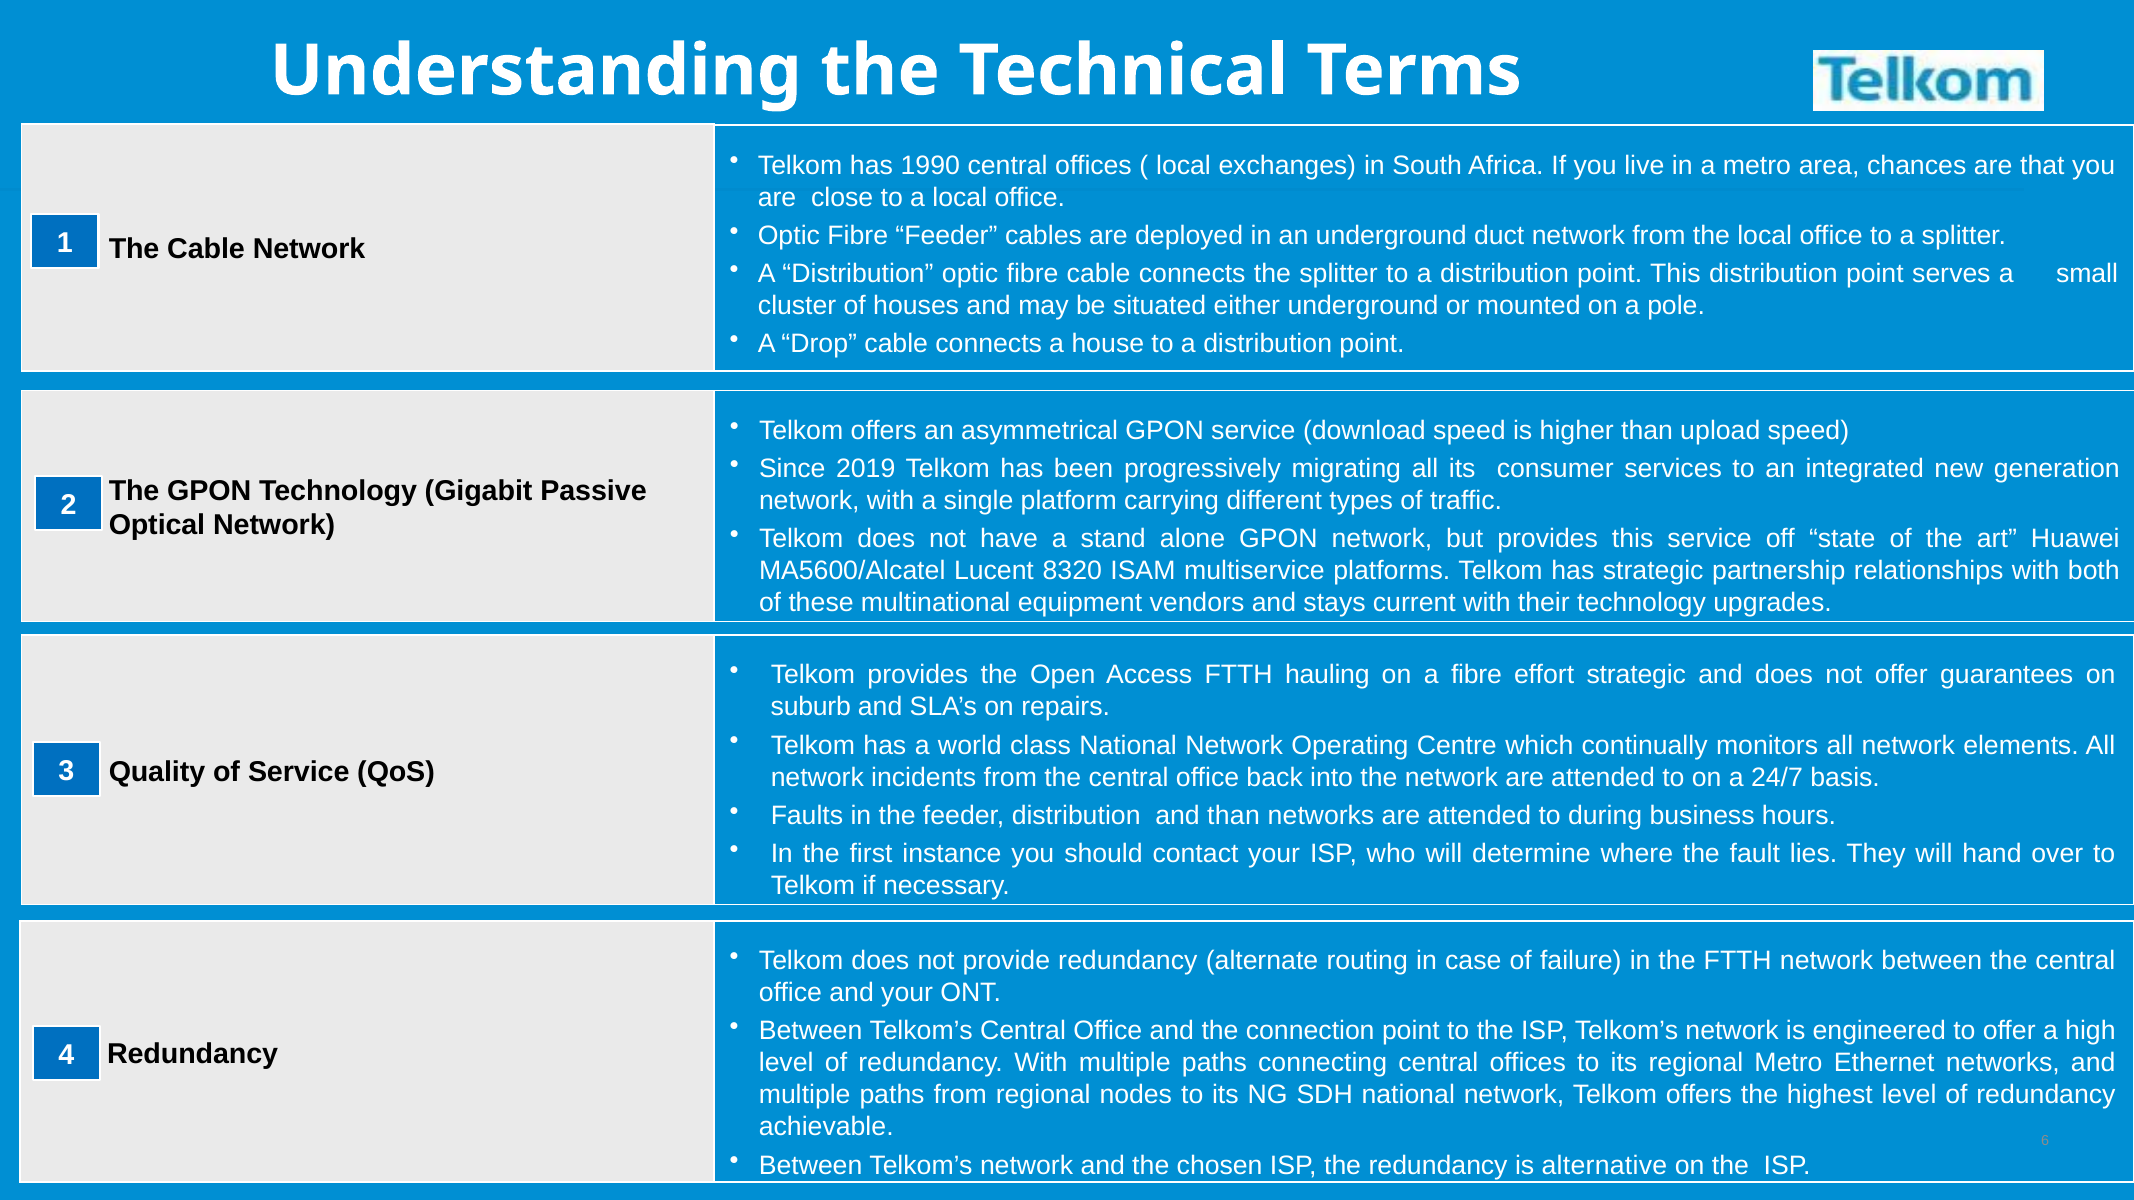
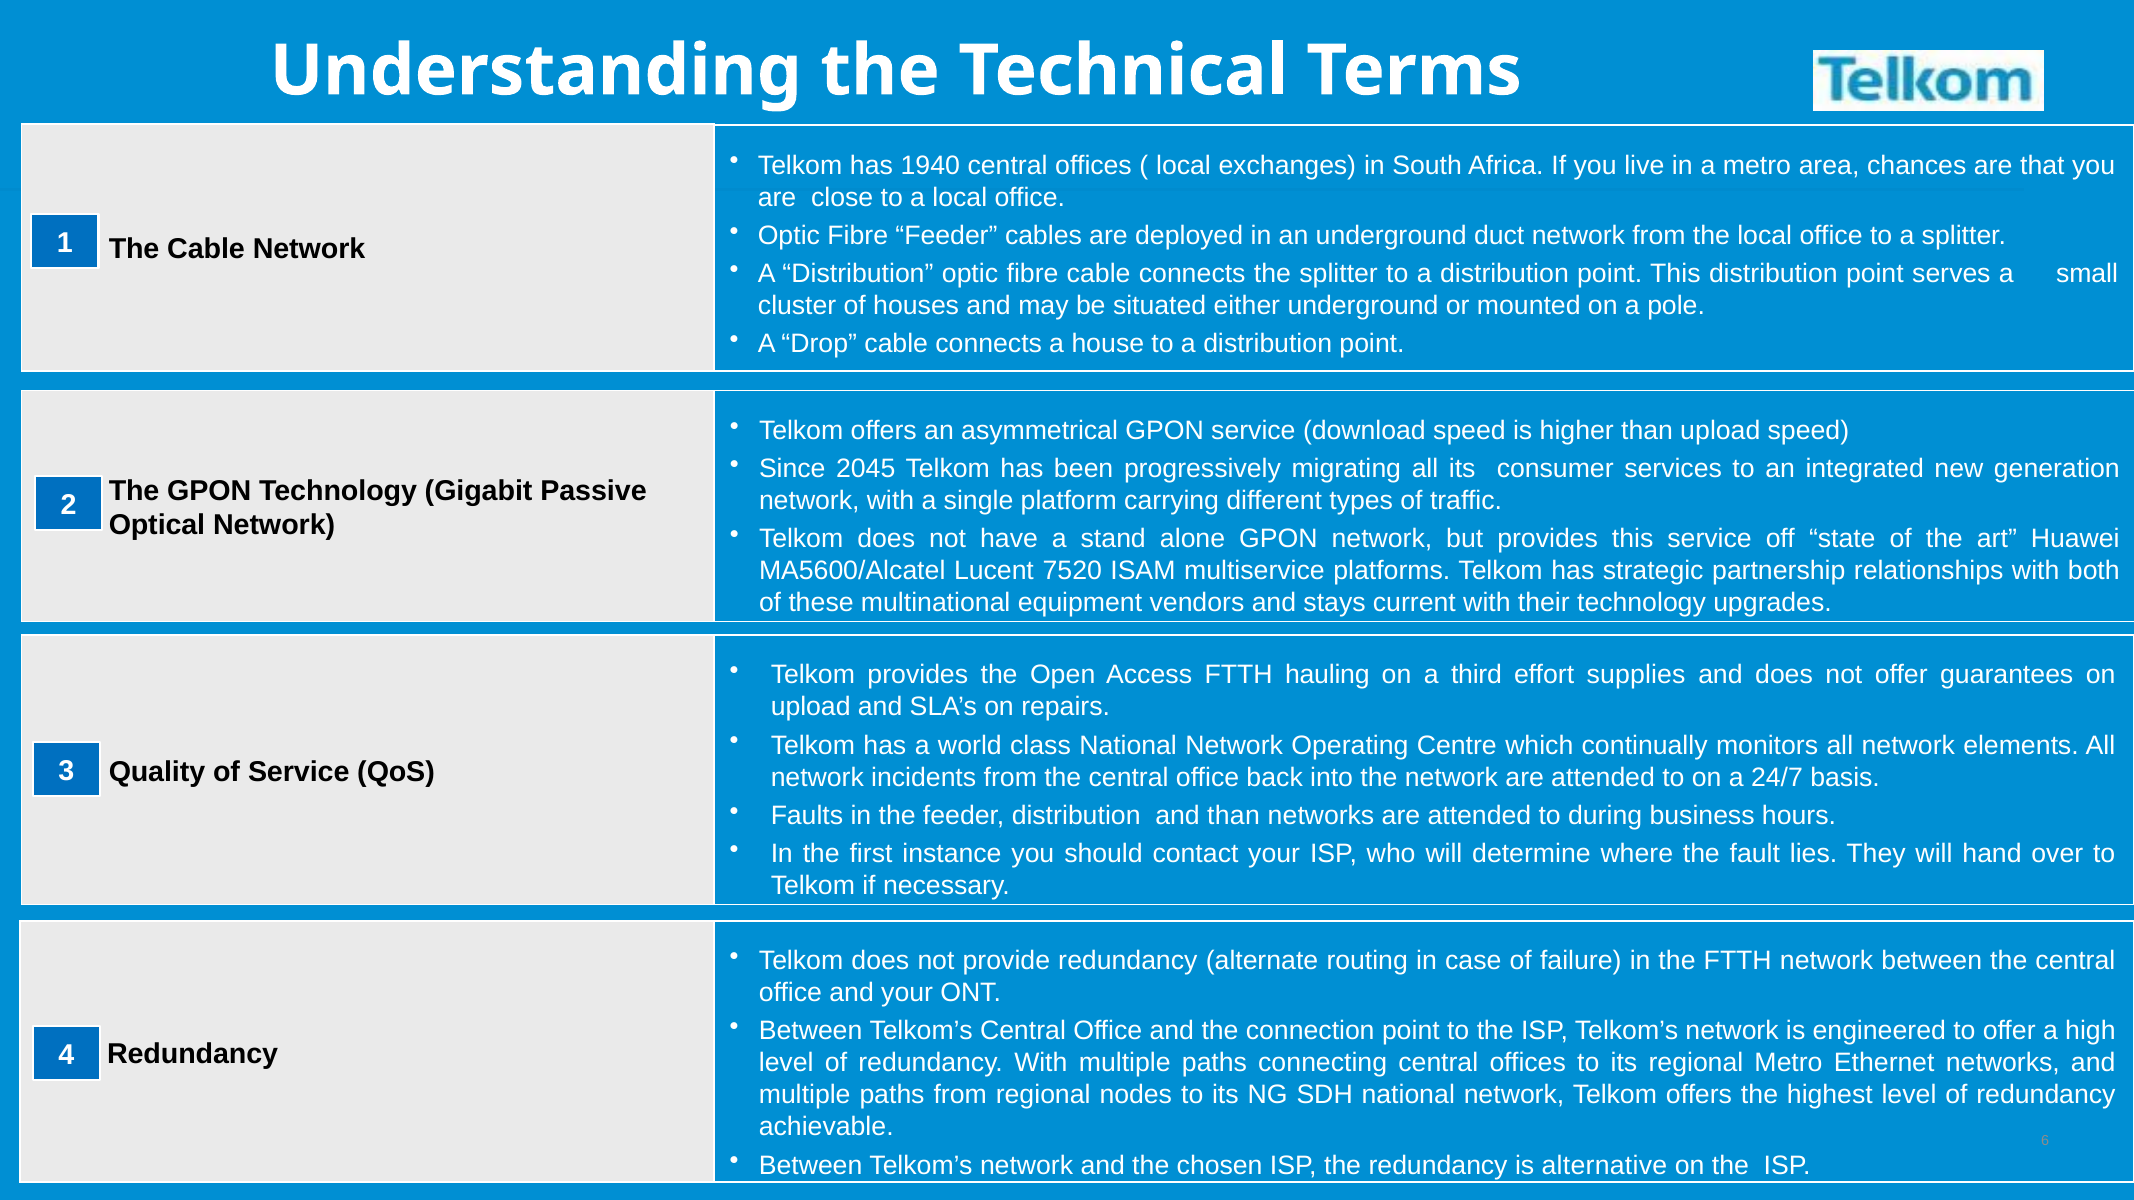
1990: 1990 -> 1940 (930, 165)
2019: 2019 -> 2045 (866, 469)
8320: 8320 -> 7520 (1072, 571)
a fibre: fibre -> third (1476, 675)
effort strategic: strategic -> supplies (1636, 675)
suburb: suburb -> upload (811, 707)
